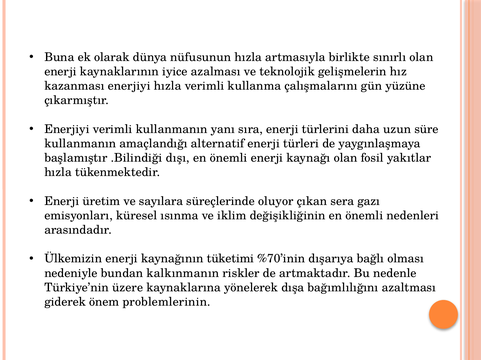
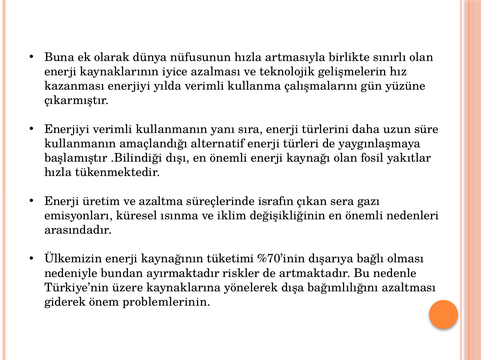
enerjiyi hızla: hızla -> yılda (168, 86)
sayılara: sayılara -> azaltma (161, 202)
oluyor: oluyor -> israfın (276, 202)
kalkınmanın: kalkınmanın -> ayırmaktadır (183, 274)
